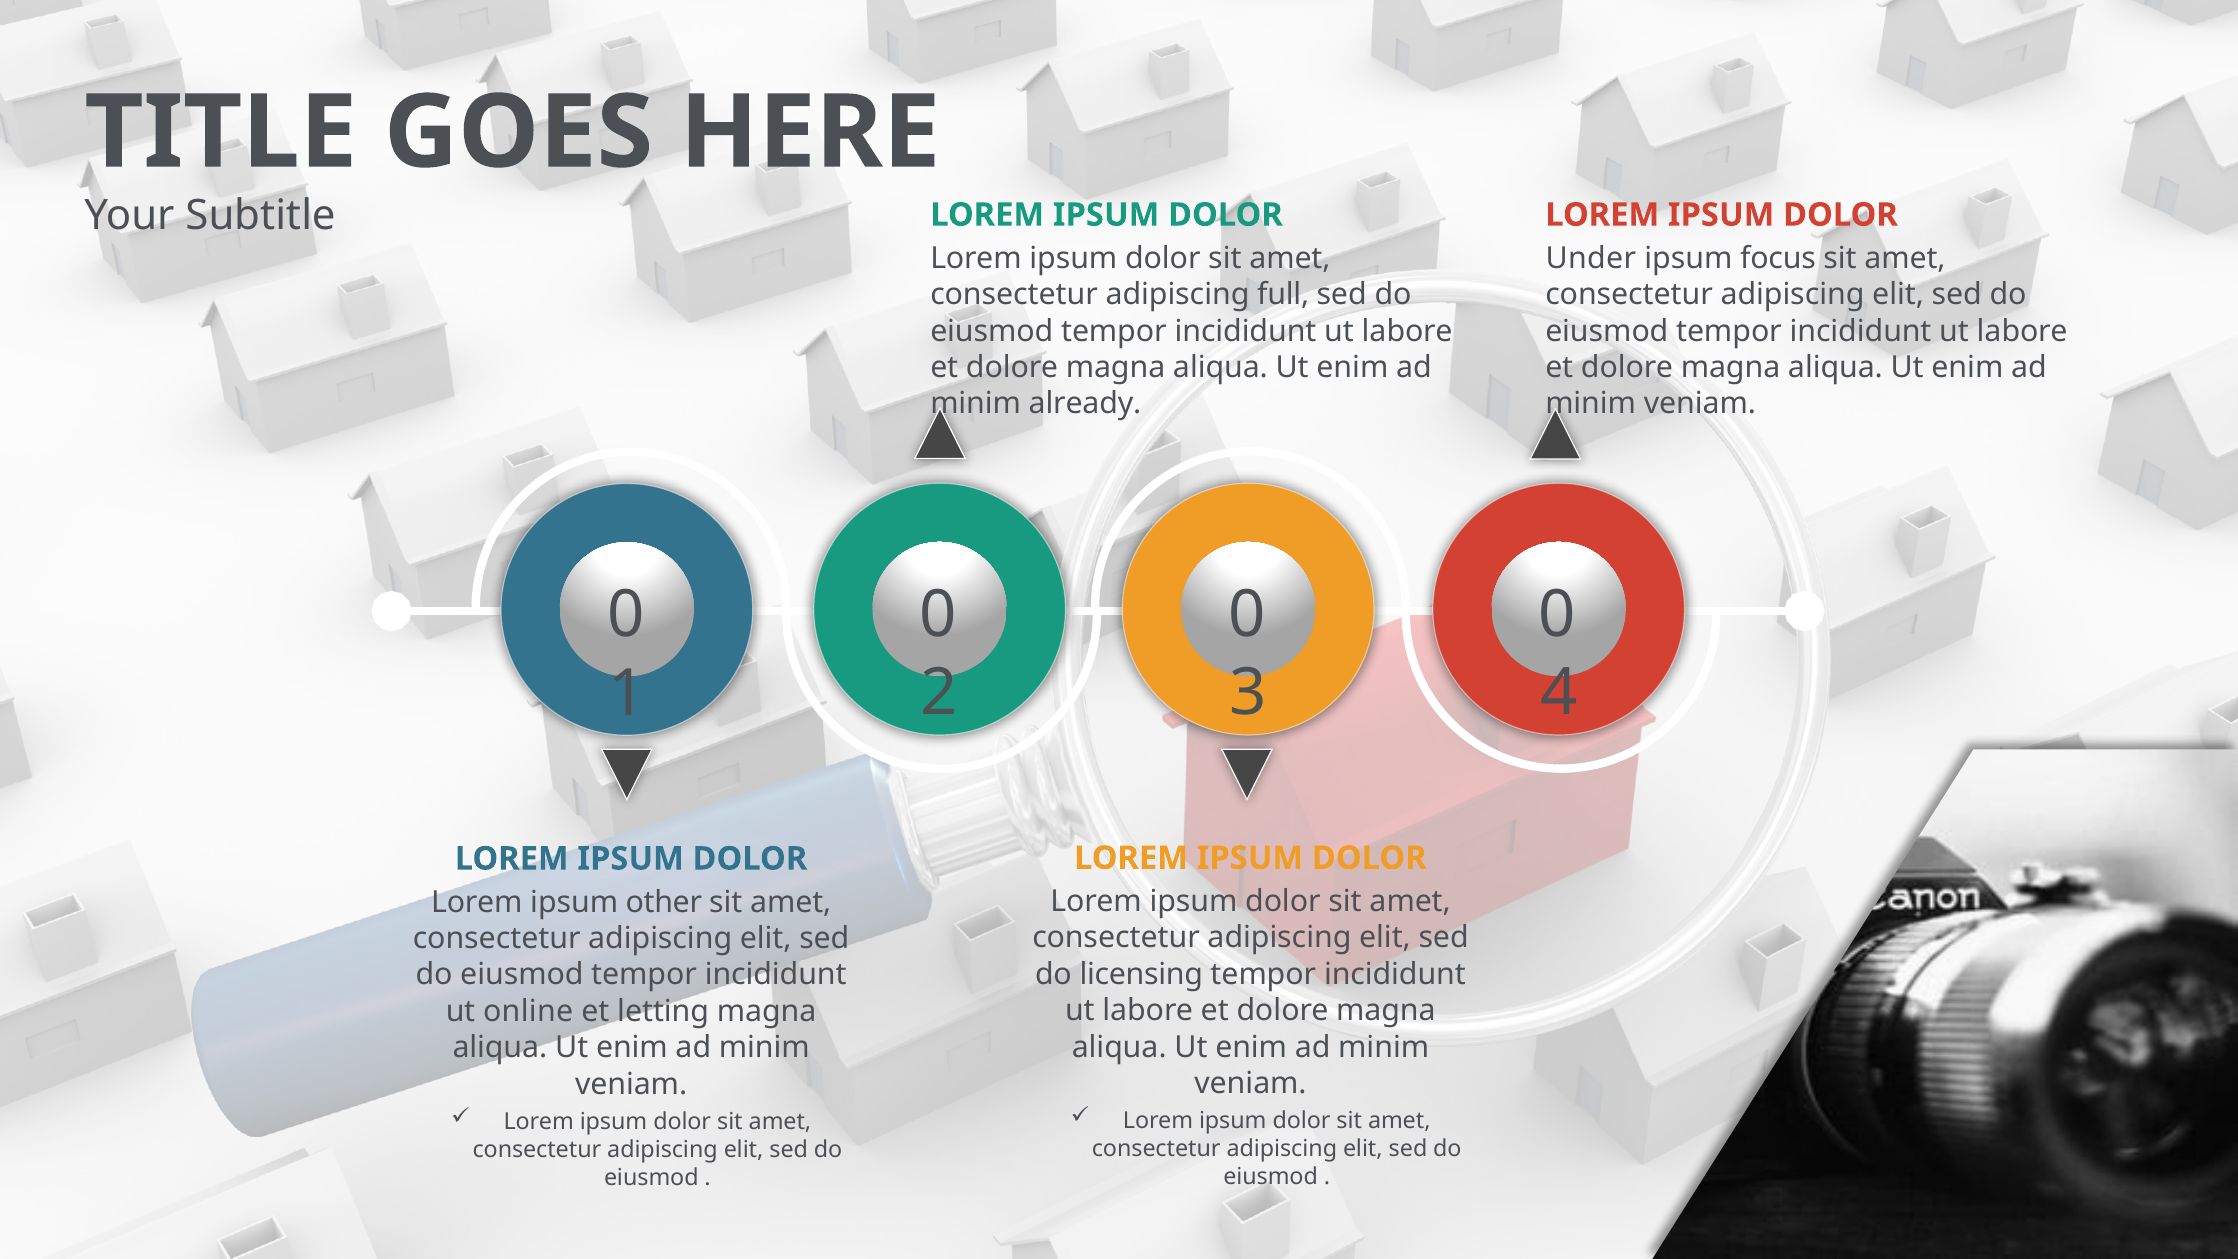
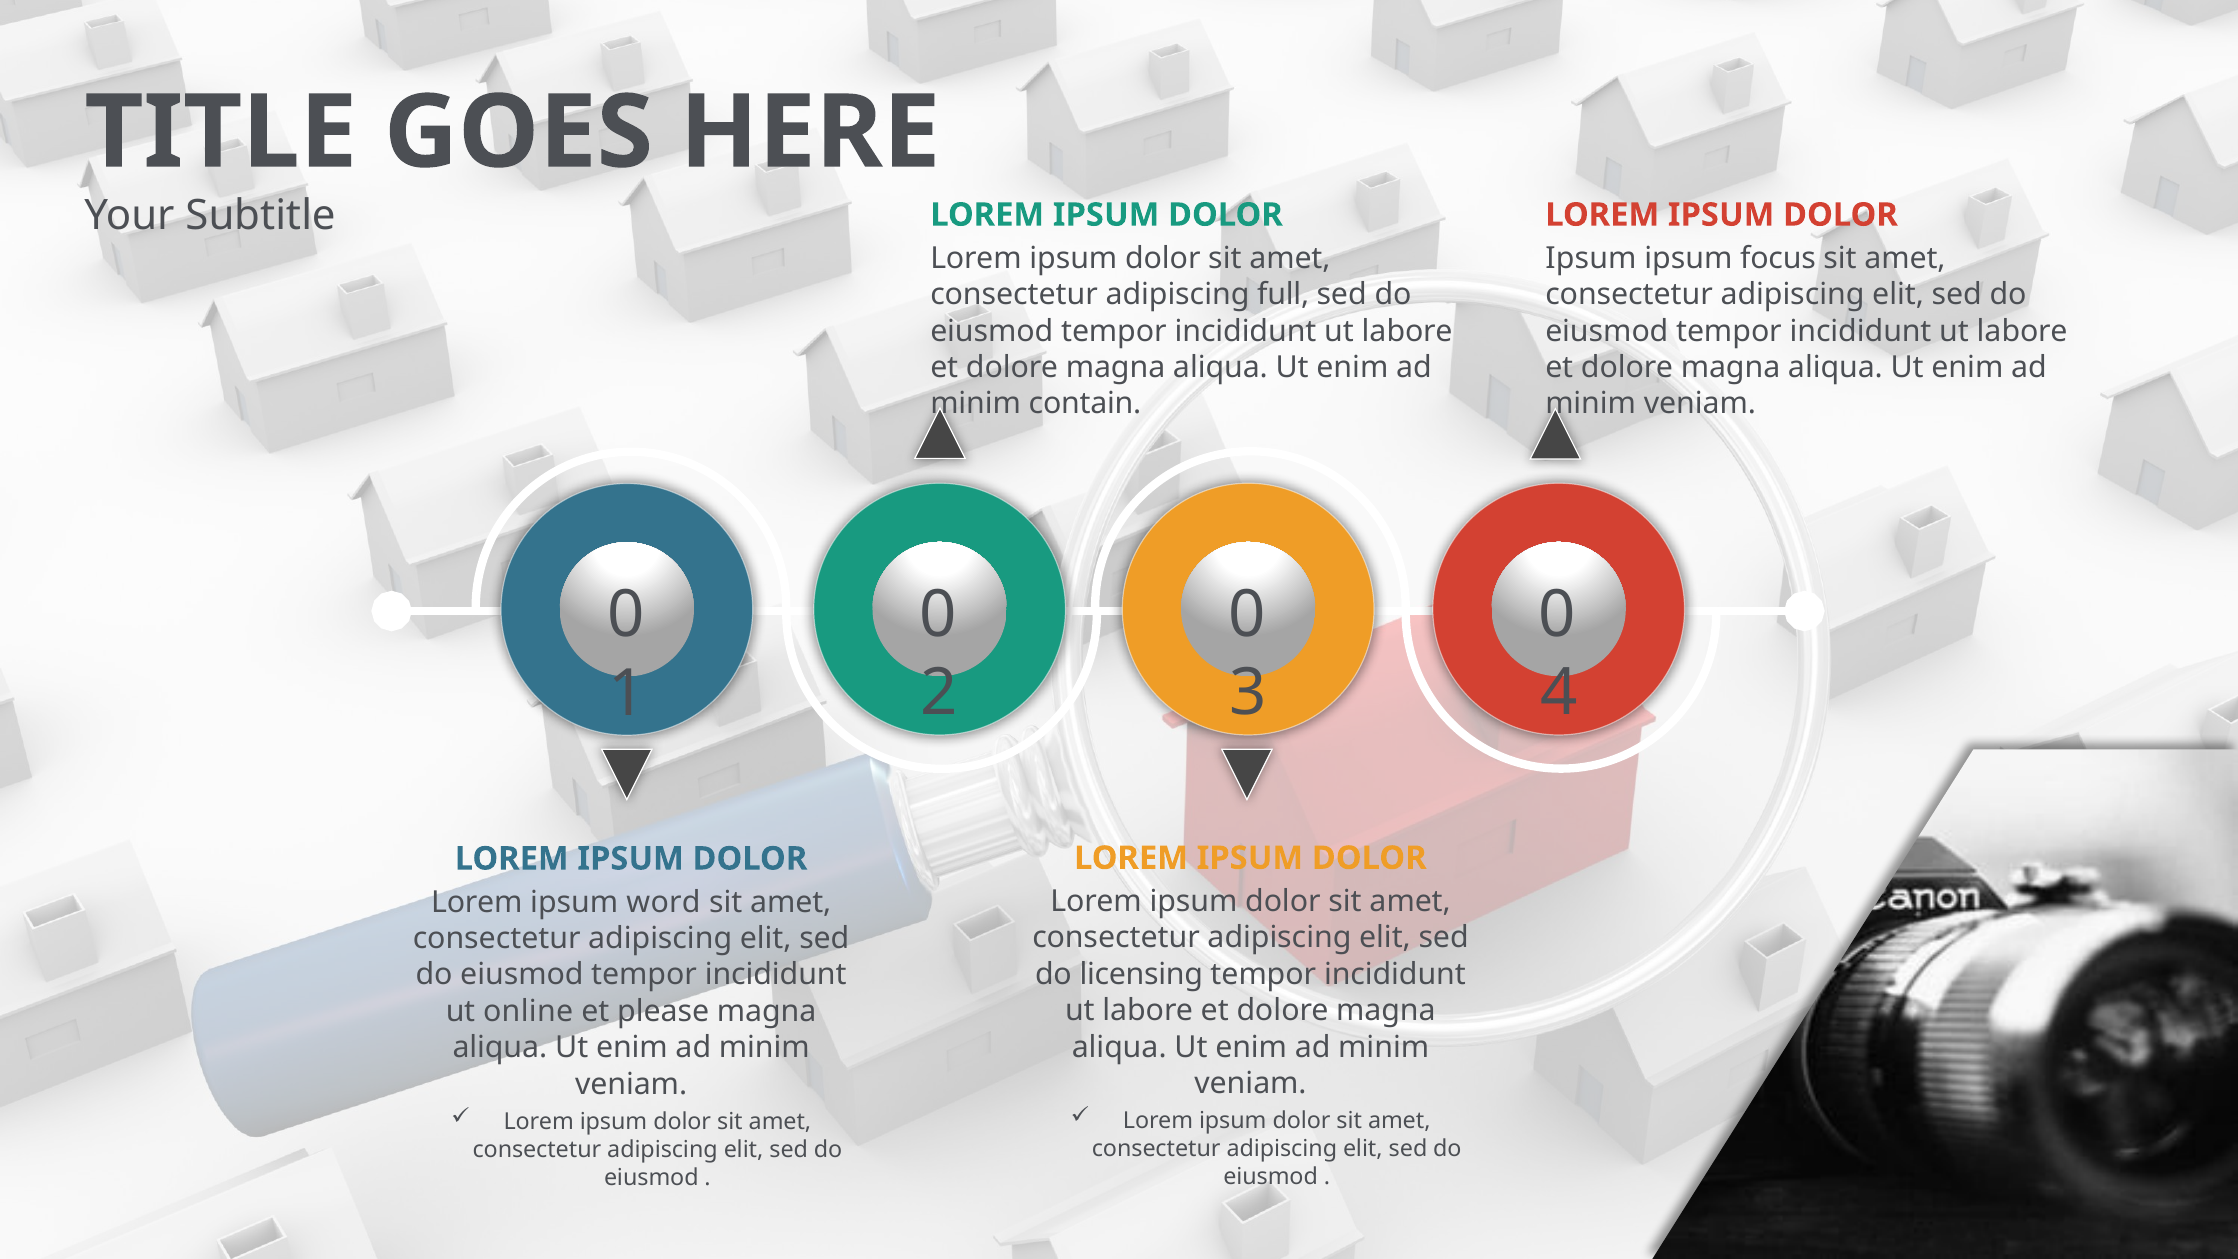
Under: Under -> Ipsum (1591, 258)
already: already -> contain (1085, 404)
other: other -> word (664, 902)
letting: letting -> please (663, 1011)
